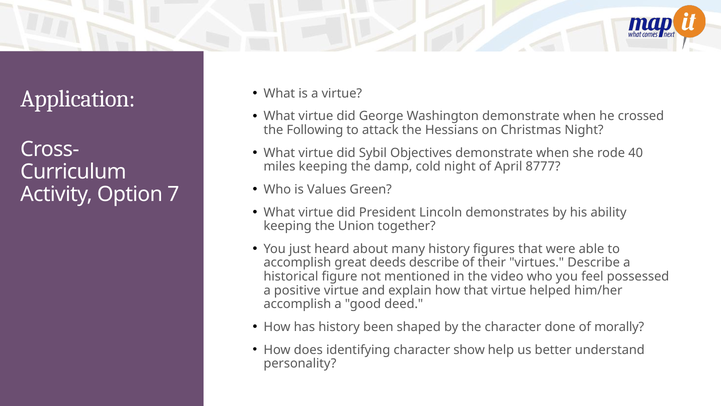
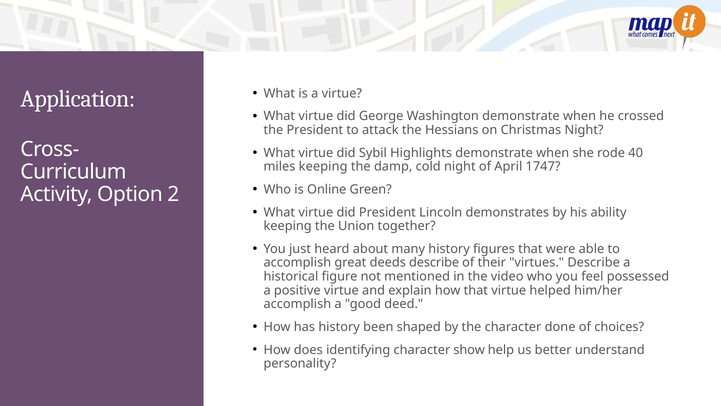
the Following: Following -> President (315, 130)
Objectives: Objectives -> Highlights (421, 153)
8777: 8777 -> 1747 (543, 166)
Values: Values -> Online (327, 189)
7: 7 -> 2 (173, 194)
morally: morally -> choices (619, 327)
